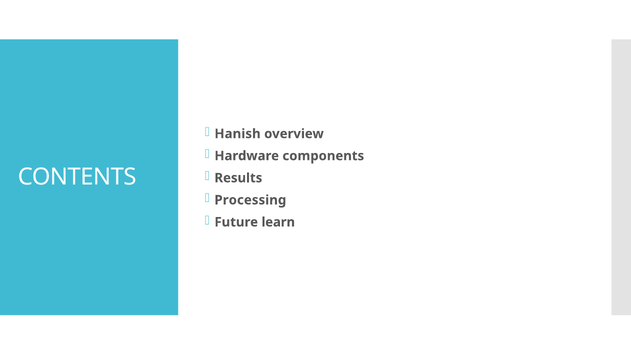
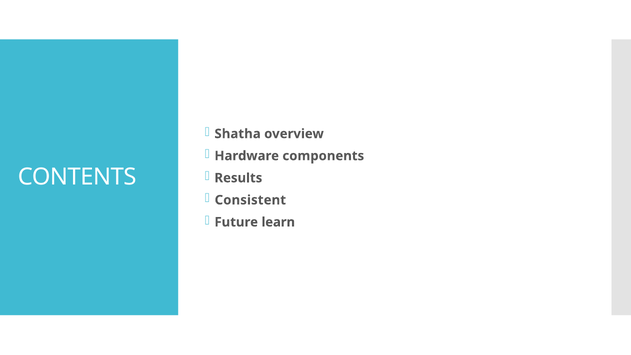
Hanish: Hanish -> Shatha (238, 134)
Processing: Processing -> Consistent (250, 200)
